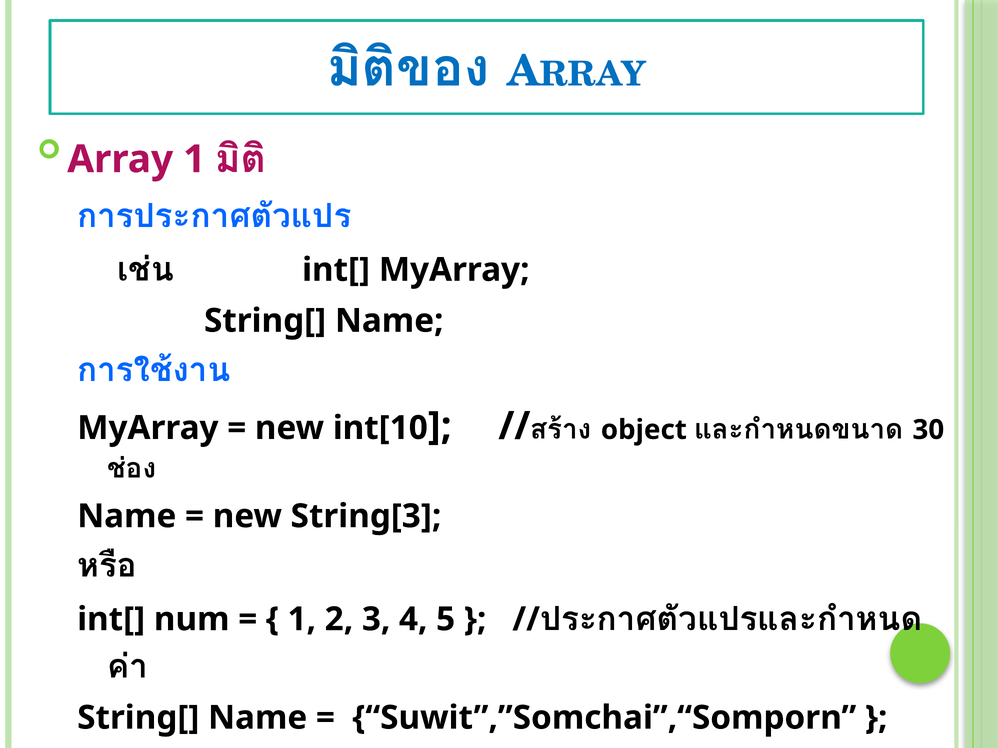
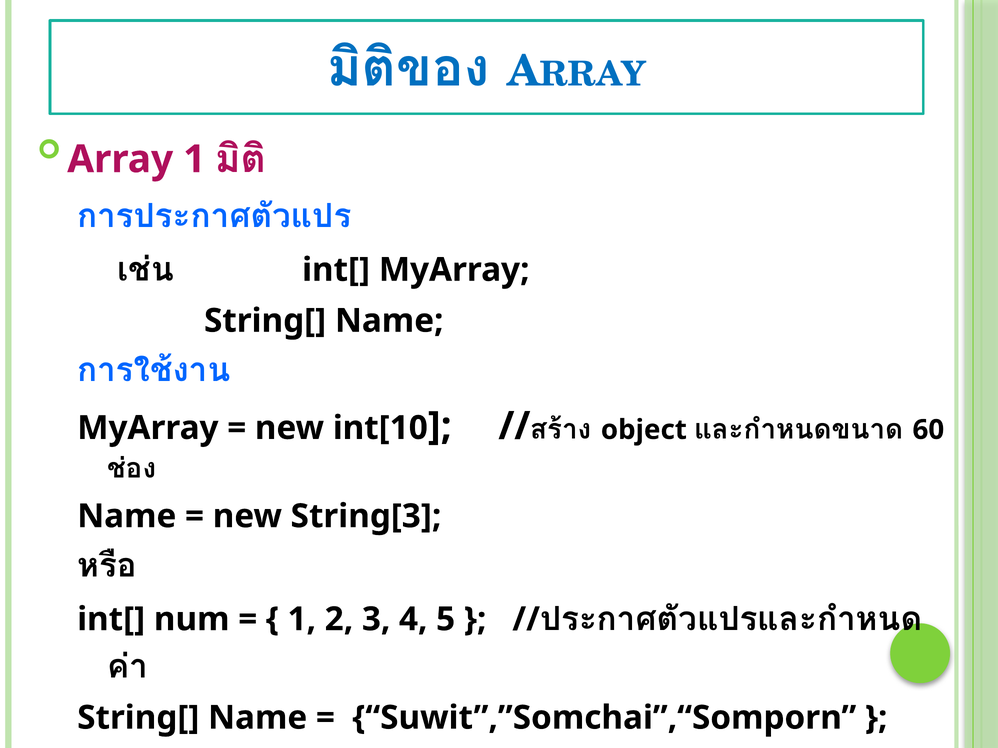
30: 30 -> 60 (928, 430)
